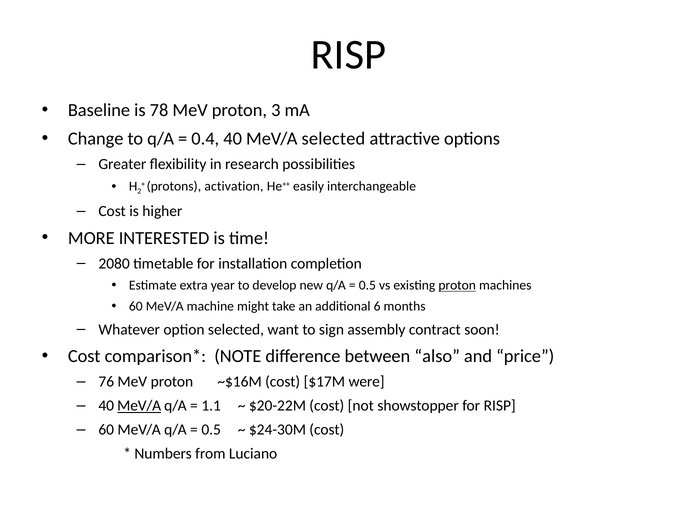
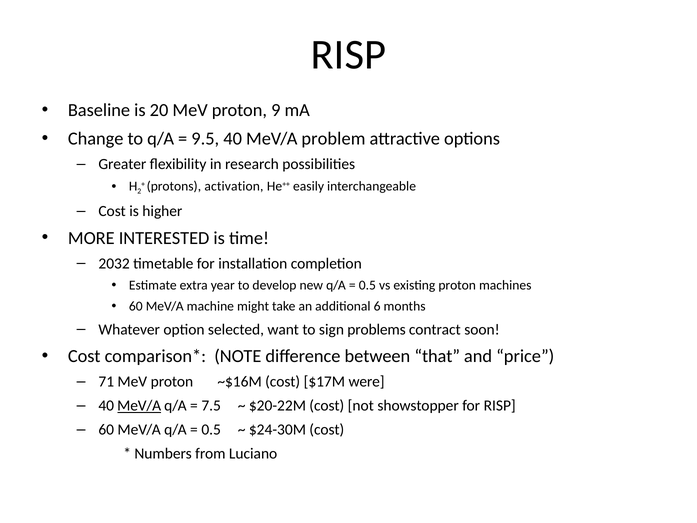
78: 78 -> 20 (159, 110)
3: 3 -> 9 (276, 110)
0.4: 0.4 -> 9.5 (205, 139)
MeV/A selected: selected -> problem (333, 139)
2080: 2080 -> 2032 (114, 263)
proton underline: present -> none (457, 285)
assembly: assembly -> problems (377, 329)
also: also -> that (437, 356)
76: 76 -> 71 (106, 382)
1.1: 1.1 -> 7.5 (211, 406)
